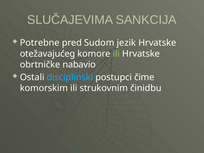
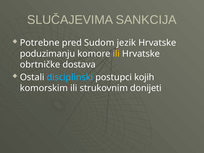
otežavajućeg: otežavajućeg -> poduzimanju (48, 54)
ili colour: light green -> yellow (116, 54)
nabavio: nabavio -> dostava (79, 65)
čime: čime -> kojih (144, 77)
činidbu: činidbu -> donijeti (146, 88)
